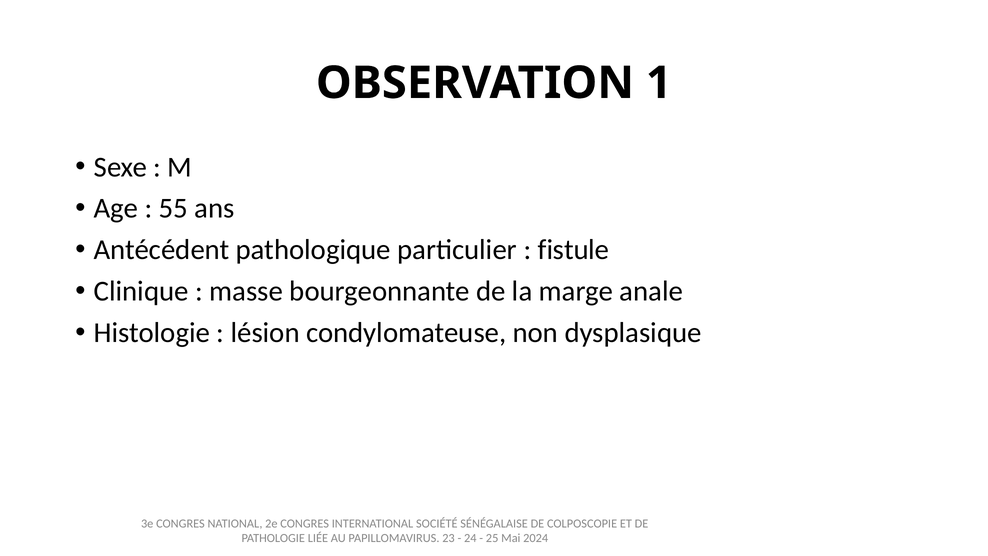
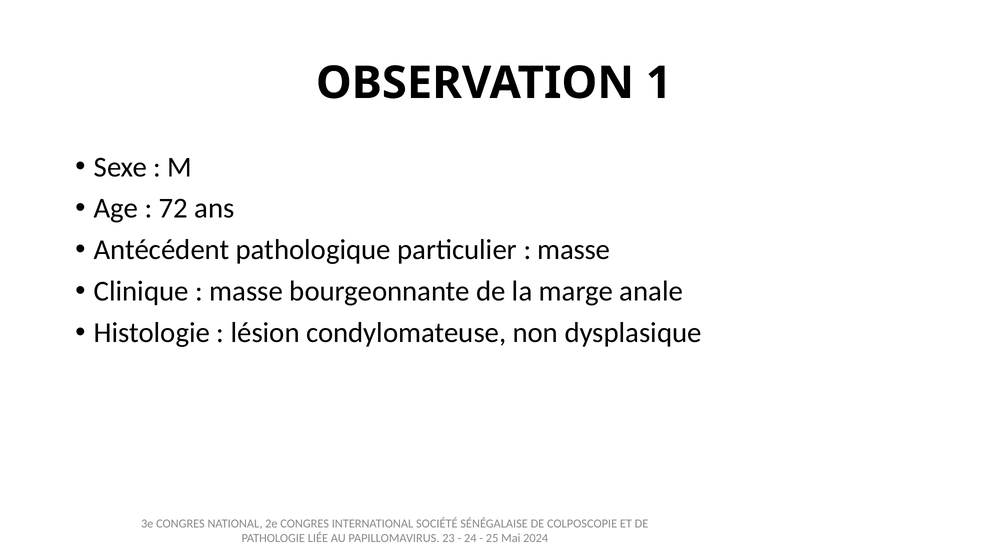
55: 55 -> 72 (173, 208)
fistule: fistule -> masse (574, 250)
